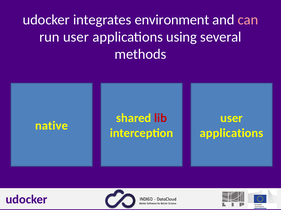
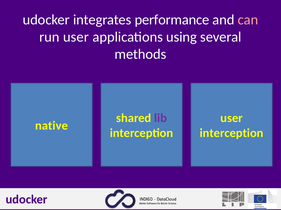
environment: environment -> performance (172, 20)
lib colour: red -> purple (161, 119)
applications: applications -> interception (232, 134)
